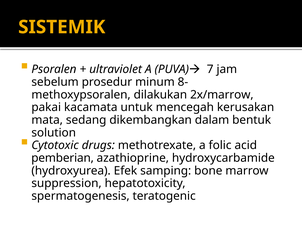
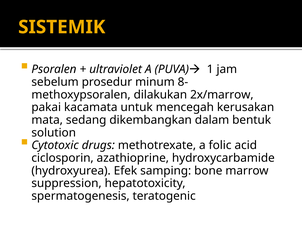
7: 7 -> 1 (210, 70)
pemberian: pemberian -> ciclosporin (63, 158)
